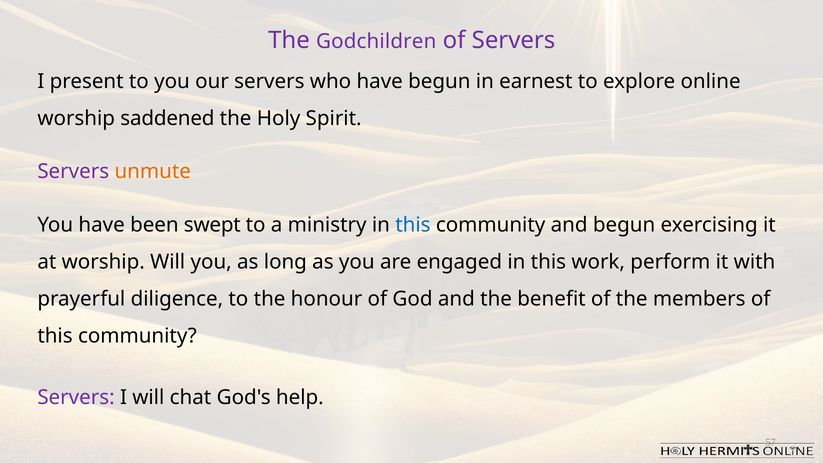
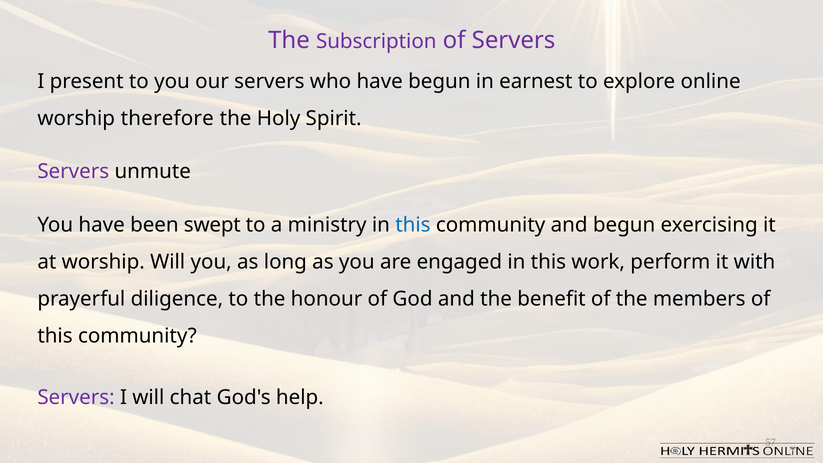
Godchildren: Godchildren -> Subscription (376, 41)
saddened: saddened -> therefore (167, 118)
unmute colour: orange -> black (153, 172)
